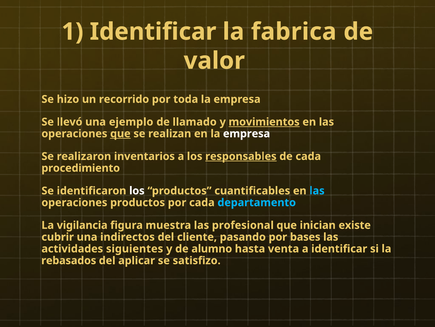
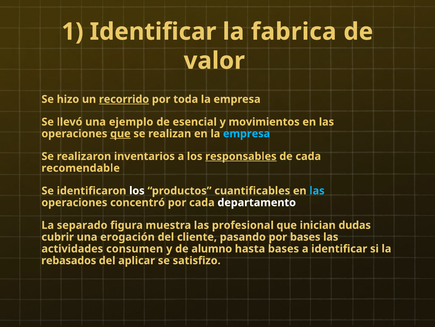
recorrido underline: none -> present (124, 99)
llamado: llamado -> esencial (195, 122)
movimientos underline: present -> none (264, 122)
empresa colour: white -> light blue (247, 133)
procedimiento: procedimiento -> recomendable (81, 168)
operaciones productos: productos -> concentró (138, 202)
departamento colour: light blue -> white (257, 202)
vigilancia: vigilancia -> separado (82, 225)
existe: existe -> dudas (355, 225)
indirectos: indirectos -> erogación (127, 237)
siguientes: siguientes -> consumen (135, 248)
hasta venta: venta -> bases (283, 248)
